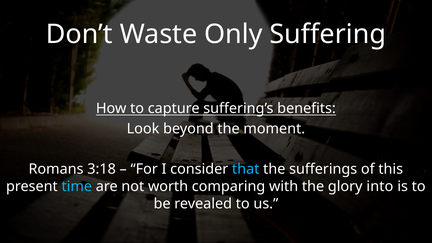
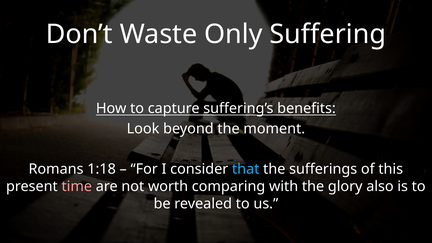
3:18: 3:18 -> 1:18 (102, 169)
time colour: light blue -> pink (77, 186)
into: into -> also (380, 186)
